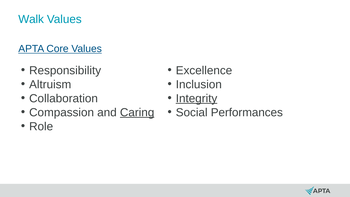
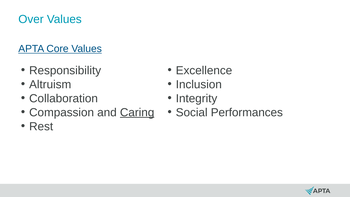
Walk: Walk -> Over (31, 19)
Integrity underline: present -> none (197, 98)
Role: Role -> Rest (41, 126)
